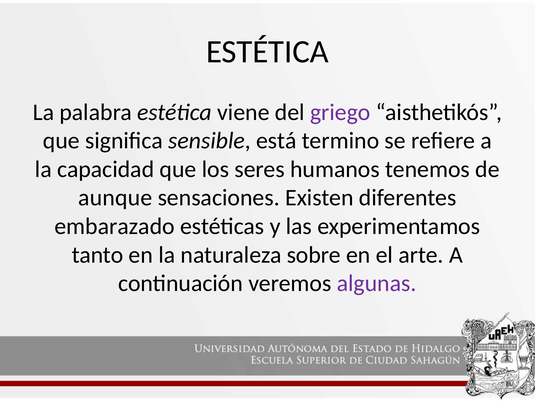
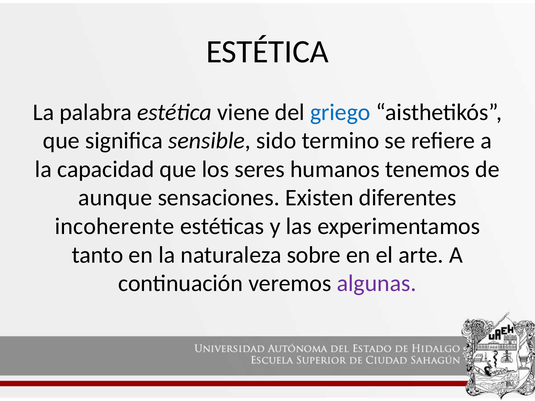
griego colour: purple -> blue (340, 112)
está: está -> sido (276, 141)
embarazado: embarazado -> incoherente (114, 226)
